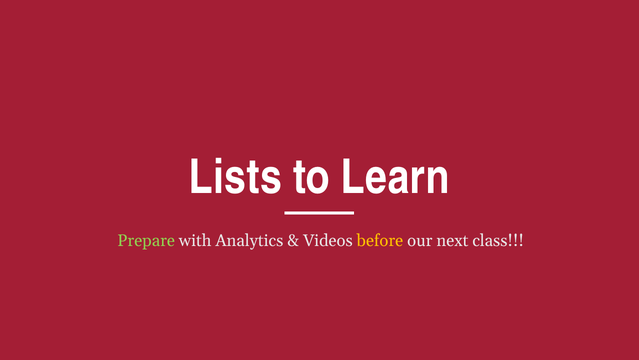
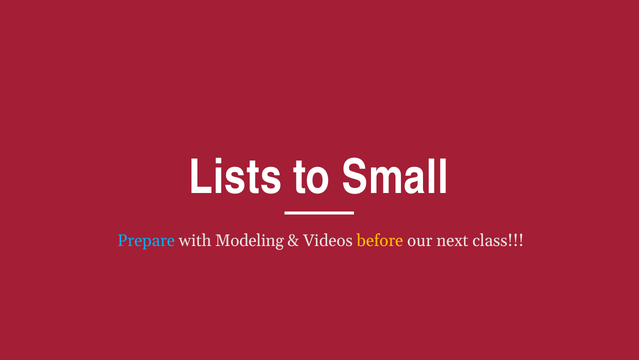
Learn: Learn -> Small (395, 177)
Prepare colour: light green -> light blue (146, 240)
Analytics: Analytics -> Modeling (249, 240)
